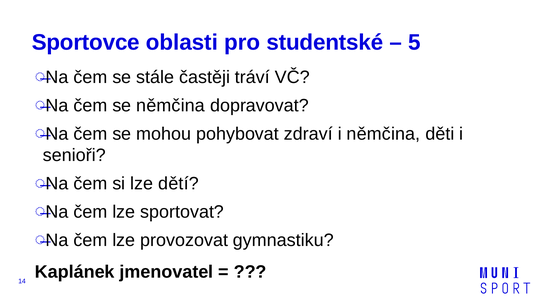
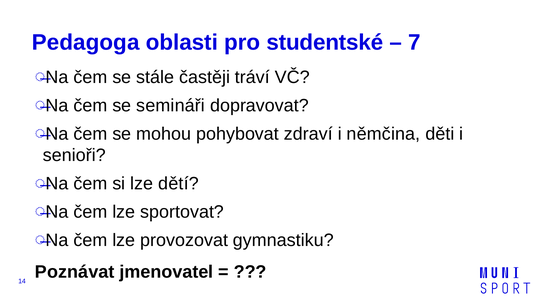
Sportovce: Sportovce -> Pedagoga (86, 42)
5: 5 -> 7 (414, 42)
se němčina: němčina -> semináři (171, 105)
Kaplánek: Kaplánek -> Poznávat (75, 272)
